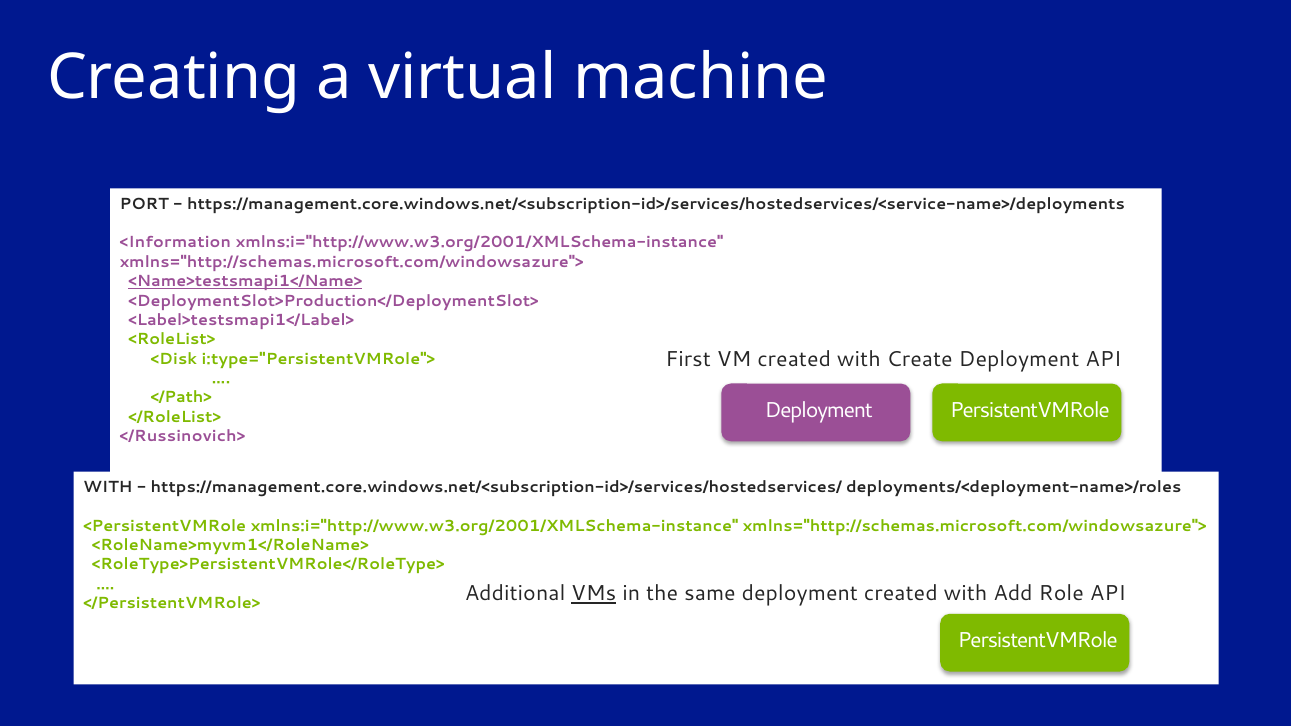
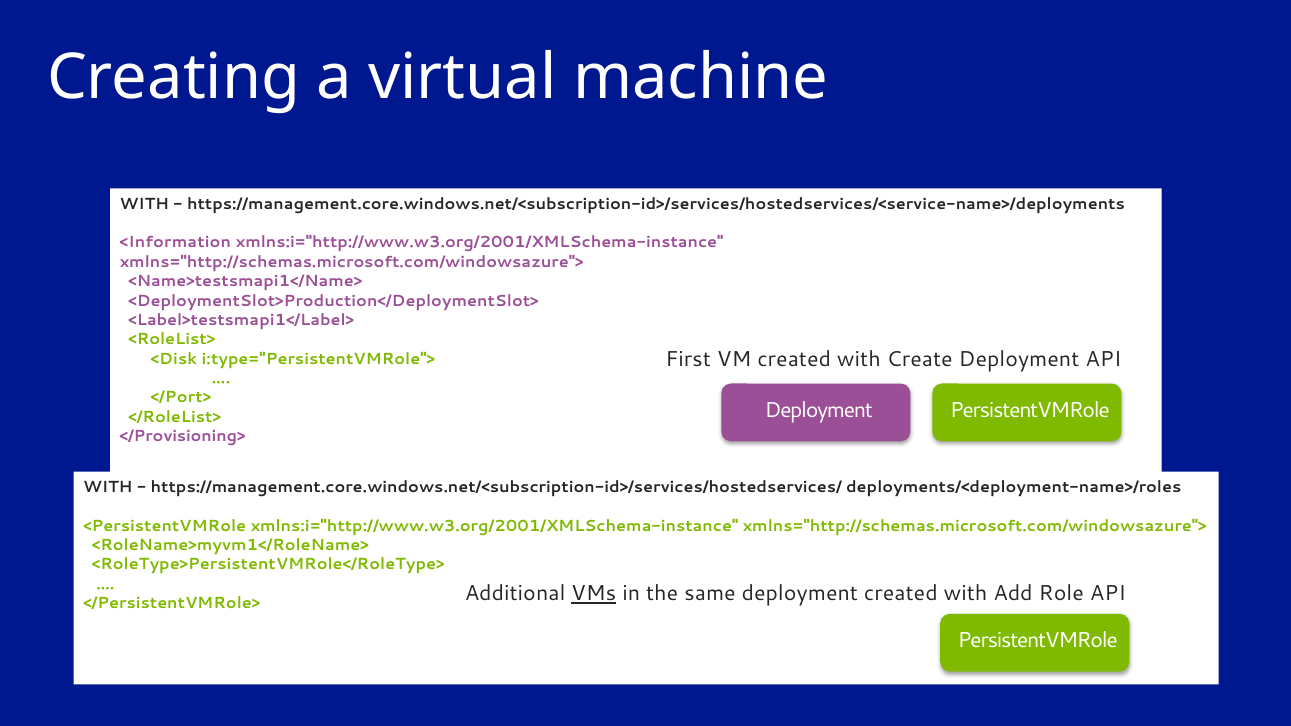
PORT: PORT -> WITH (144, 204)
<Name>testsmapi1</Name> underline: present -> none (245, 281)
</Path>: </Path> -> </Port> (181, 398)
</Russinovich>: </Russinovich> -> </Provisioning> (183, 436)
